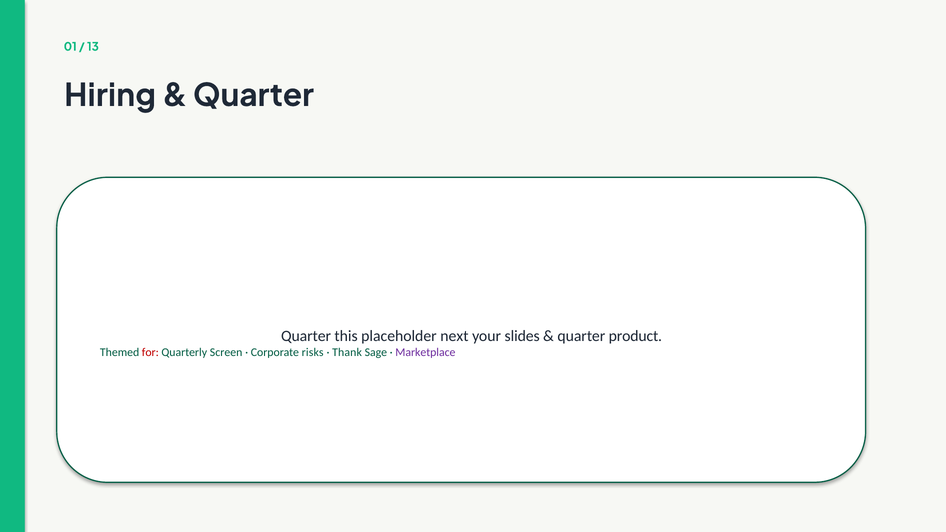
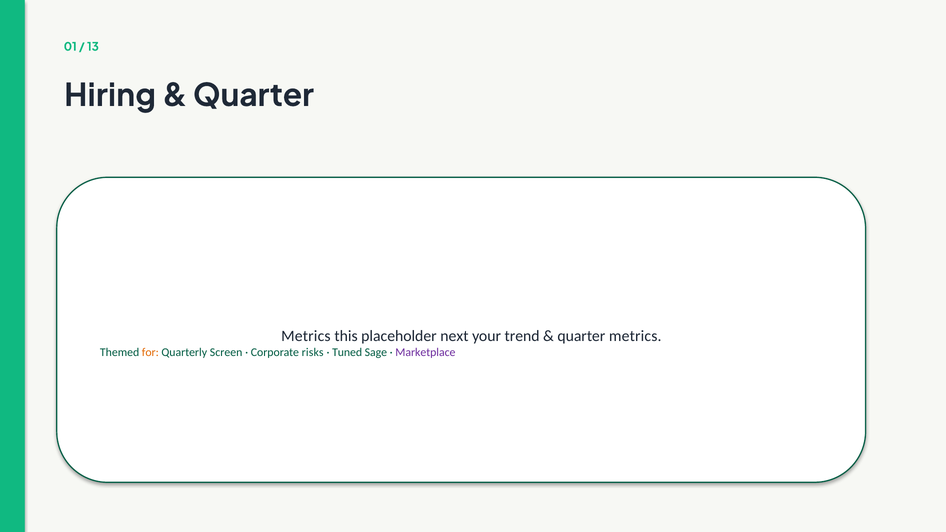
Quarter: Quarter -> Metrics (306, 336)
slides: slides -> trend (522, 336)
product: product -> metrics (635, 336)
for colour: red -> orange (150, 353)
Thank: Thank -> Tuned (347, 353)
